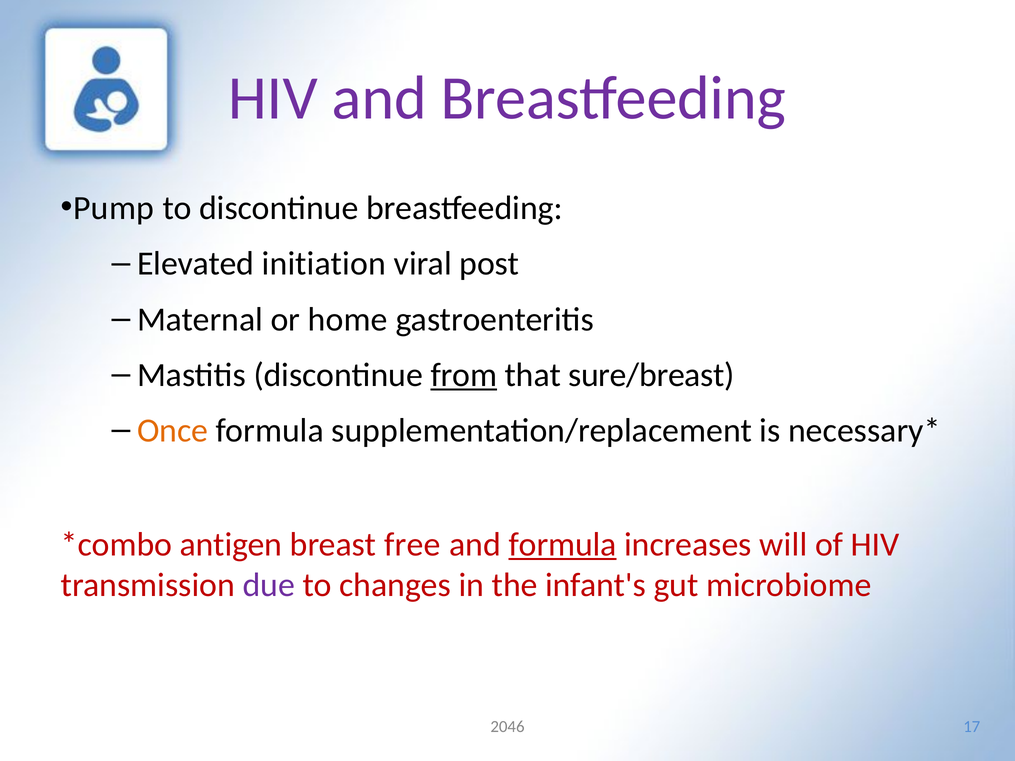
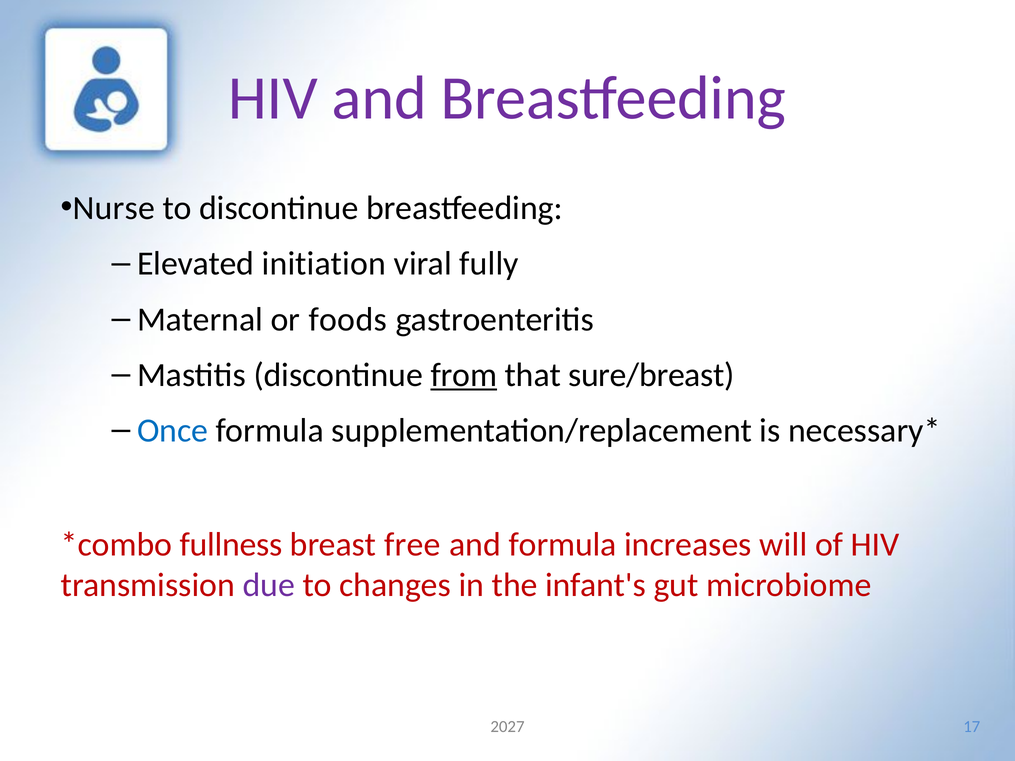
Pump: Pump -> Nurse (114, 208)
post: post -> fully (489, 264)
home: home -> foods (348, 319)
Once colour: orange -> blue (173, 431)
antigen: antigen -> fullness (231, 545)
formula underline: present -> none (563, 545)
2046: 2046 -> 2027 (507, 727)
